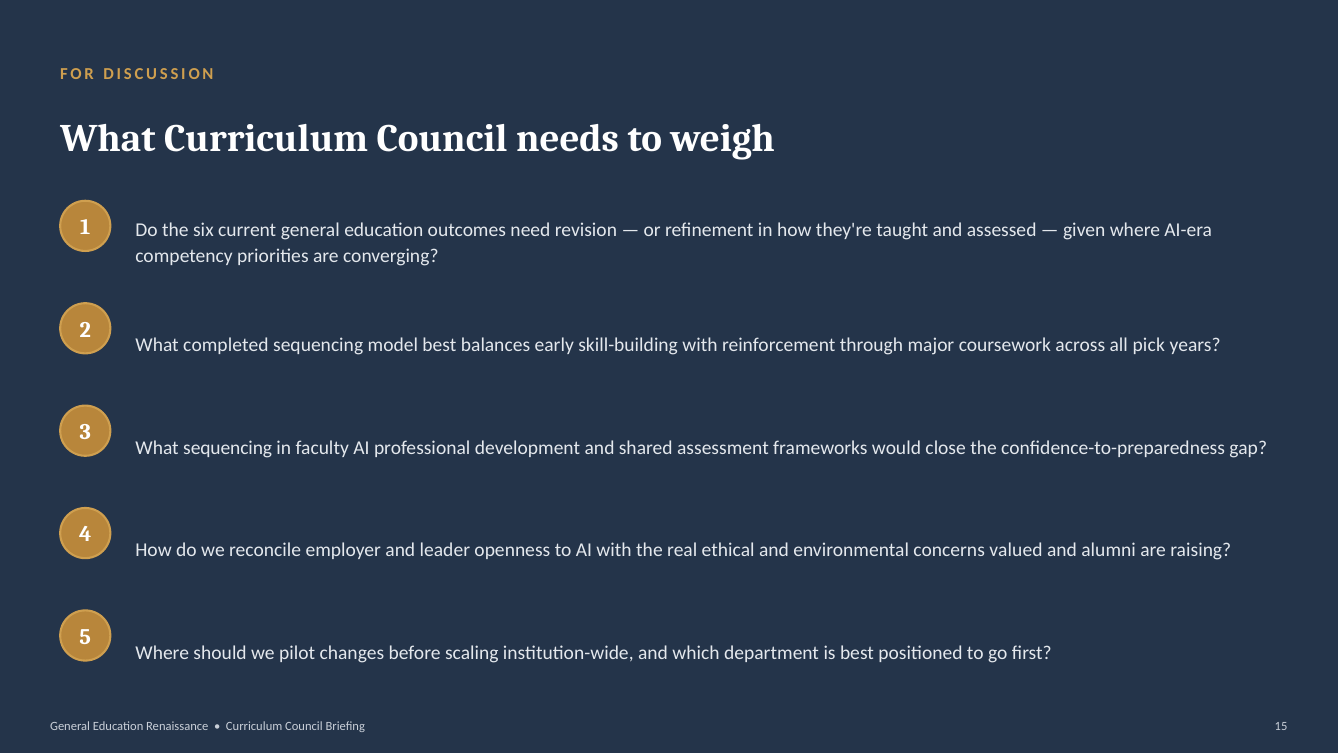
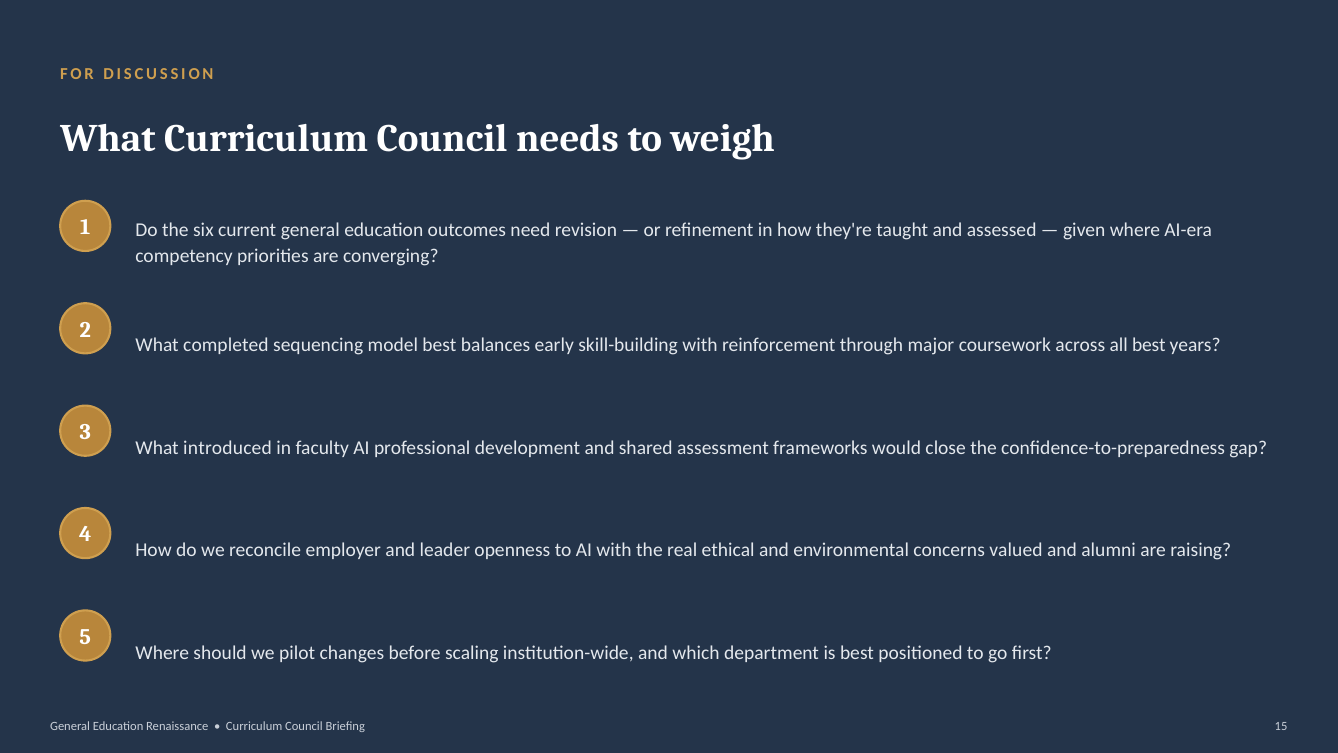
all pick: pick -> best (1149, 345)
What sequencing: sequencing -> introduced (228, 448)
